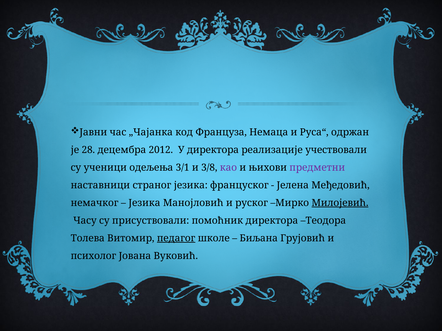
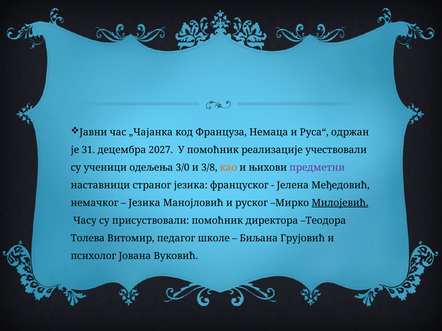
28: 28 -> 31 (88, 150)
2012: 2012 -> 2027 (161, 150)
У директора: директора -> помоћник (213, 150)
3/1: 3/1 -> 3/0 (183, 168)
као colour: purple -> orange (228, 168)
педагог underline: present -> none (176, 239)
